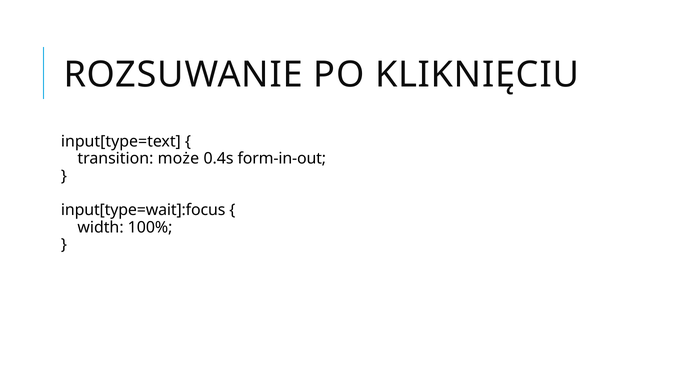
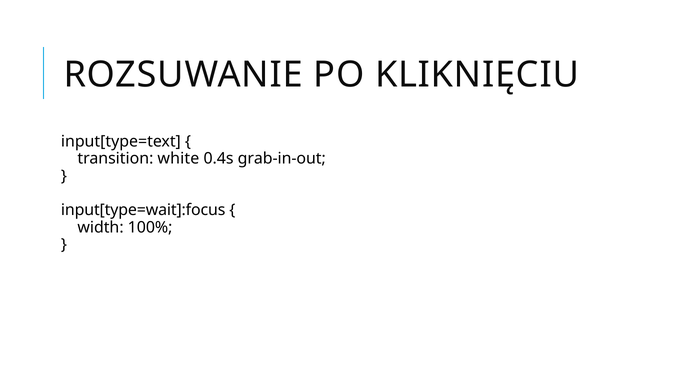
może: może -> white (178, 159)
form-in-out: form-in-out -> grab-in-out (282, 159)
